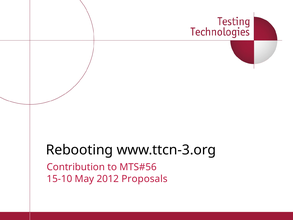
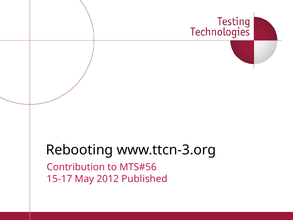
15-10: 15-10 -> 15-17 (60, 179)
Proposals: Proposals -> Published (145, 179)
